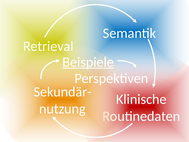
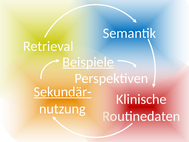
Sekundär- underline: none -> present (63, 92)
